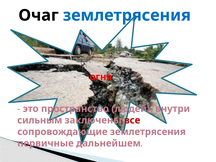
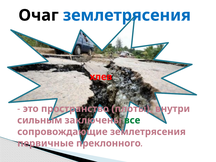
огня: огня -> хлев (101, 77)
людей: людей -> плоты (132, 109)
все colour: red -> green (132, 120)
дальнейшем: дальнейшем -> преклонного (108, 143)
